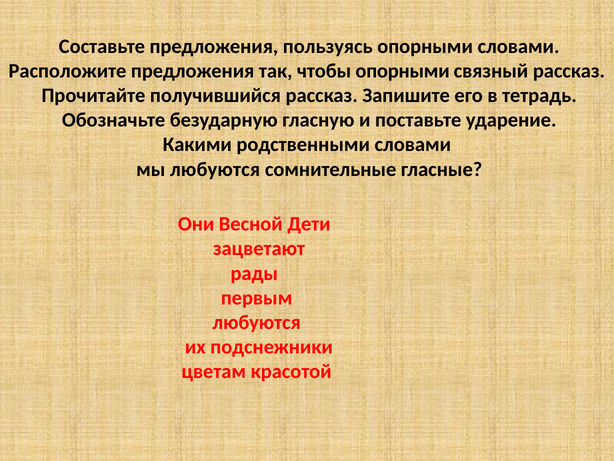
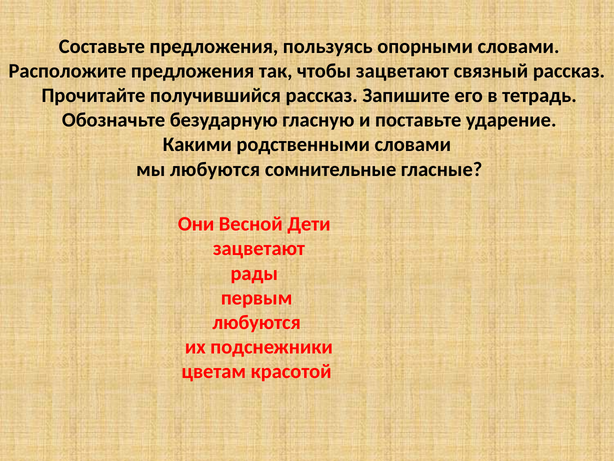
чтобы опорными: опорными -> зацветают (402, 71)
